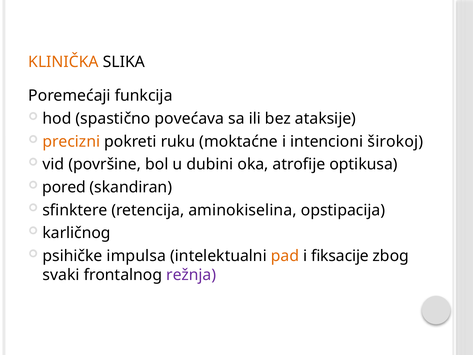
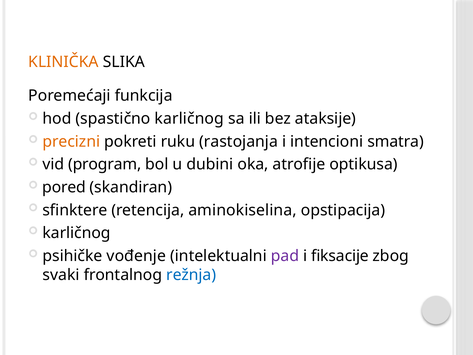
spastično povećava: povećava -> karličnog (189, 119)
moktaćne: moktaćne -> rastojanja (239, 141)
širokoj: širokoj -> smatra (396, 141)
površine: površine -> program (105, 164)
impulsa: impulsa -> vođenje (136, 256)
pad colour: orange -> purple (285, 256)
režnja colour: purple -> blue (191, 275)
